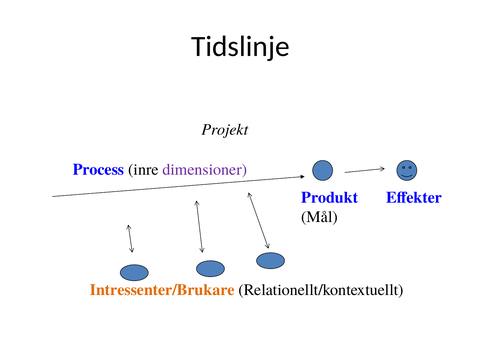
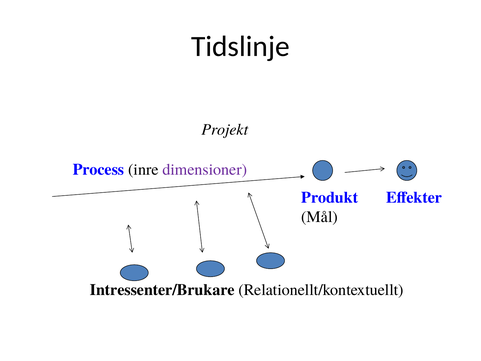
Intressenter/Brukare colour: orange -> black (162, 290)
